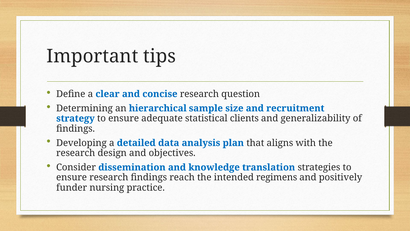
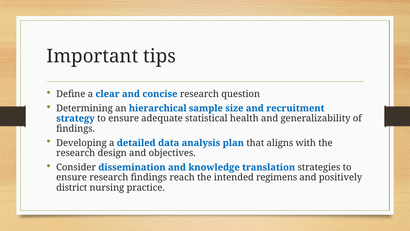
clients: clients -> health (244, 118)
funder: funder -> district (72, 187)
